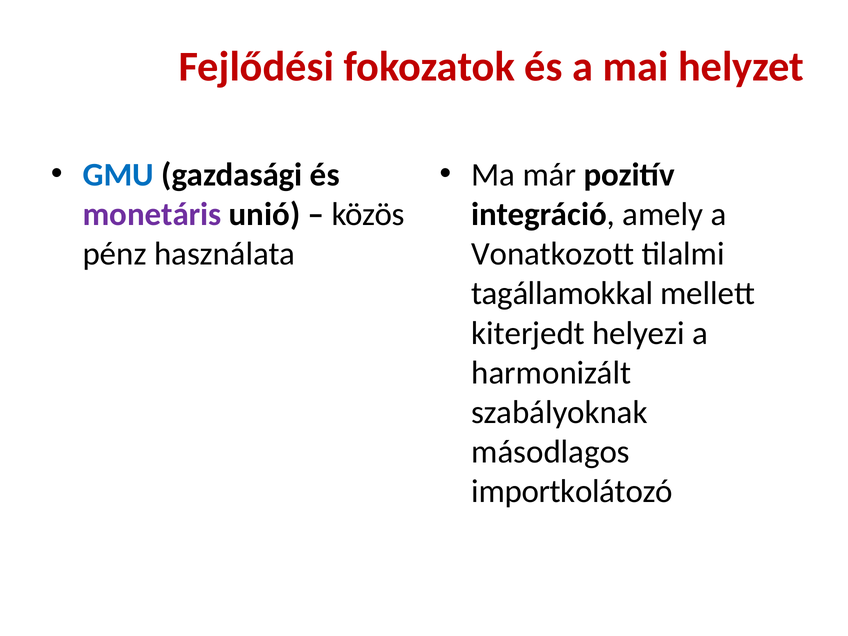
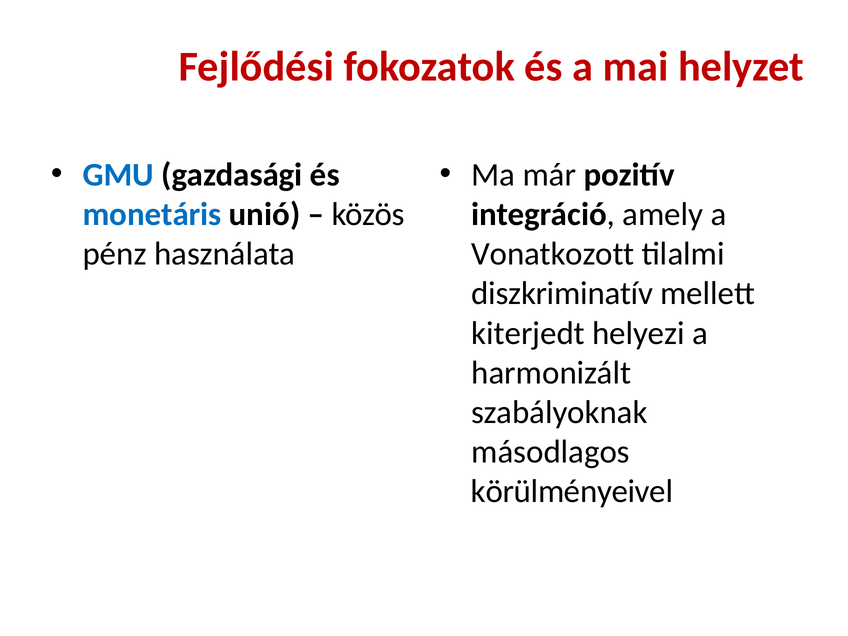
monetáris colour: purple -> blue (152, 214)
tagállamokkal: tagállamokkal -> diszkriminatív (562, 294)
importkolátozó: importkolátozó -> körülményeivel (572, 492)
